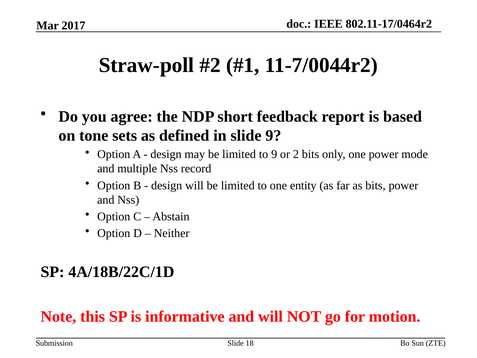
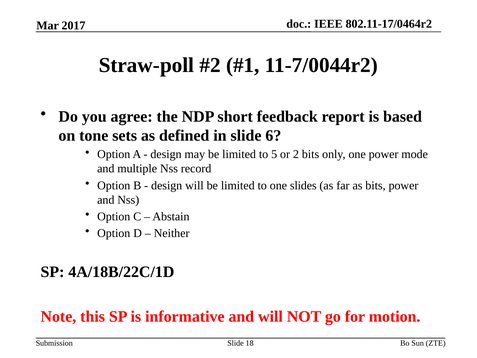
slide 9: 9 -> 6 (273, 135)
to 9: 9 -> 5 (274, 154)
entity: entity -> slides (303, 185)
